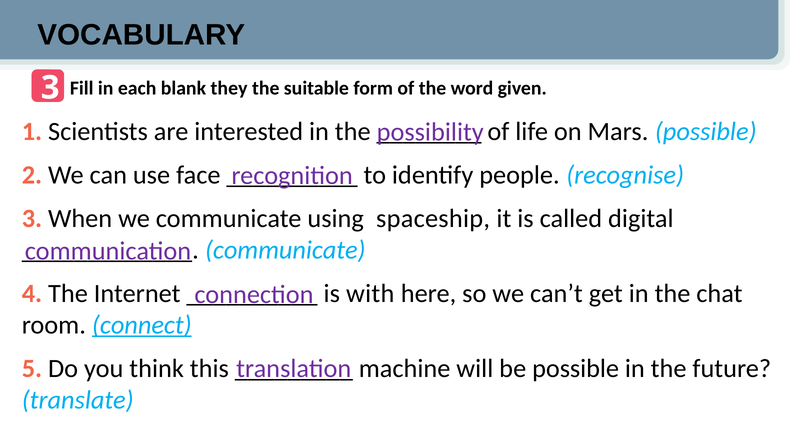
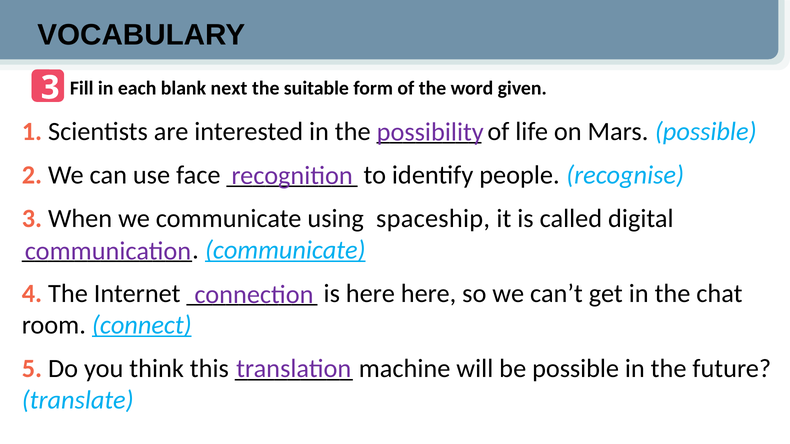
they: they -> next (229, 88)
communicate underline: none -> present (285, 250)
is with: with -> here (370, 294)
